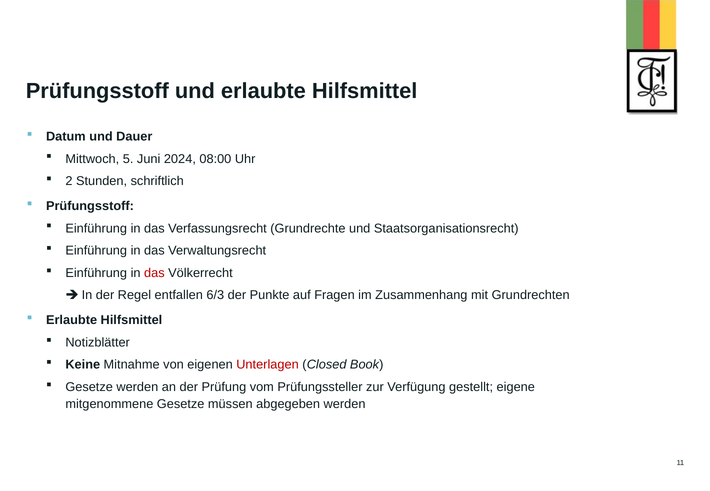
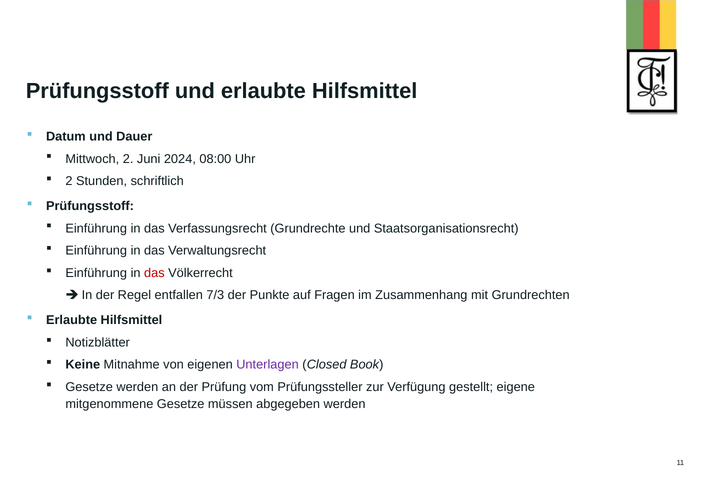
Mittwoch 5: 5 -> 2 (128, 159)
6/3: 6/3 -> 7/3 (215, 296)
Unterlagen colour: red -> purple (268, 365)
